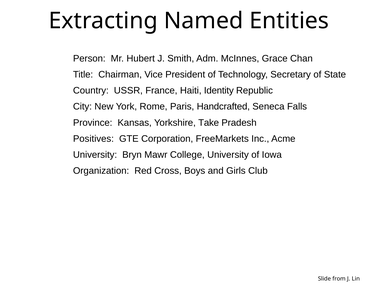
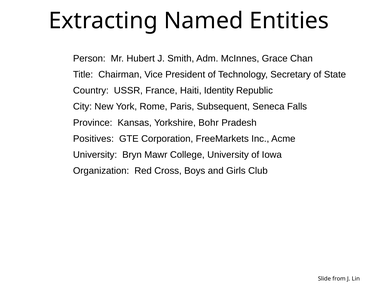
Handcrafted: Handcrafted -> Subsequent (223, 107)
Take: Take -> Bohr (209, 123)
